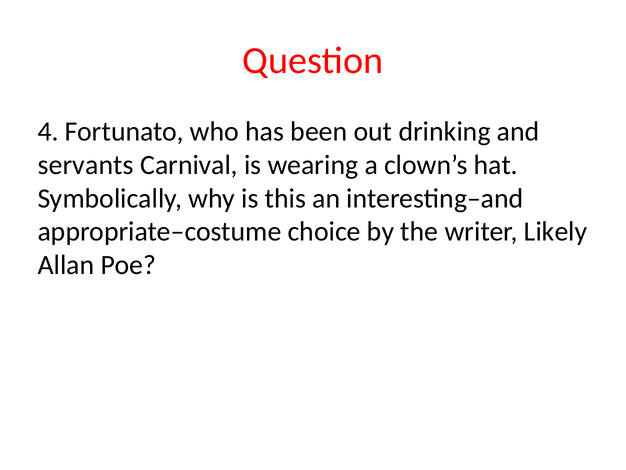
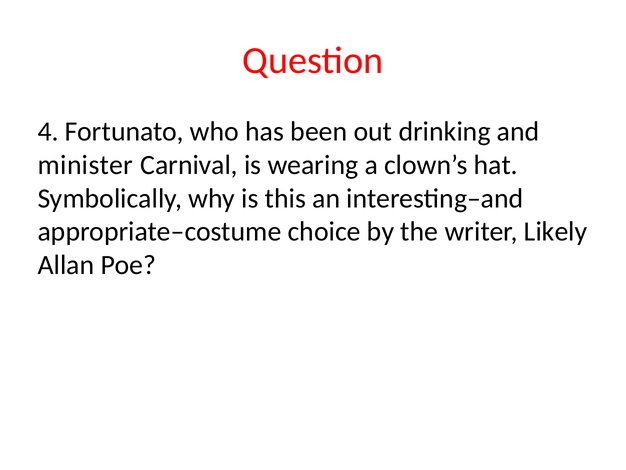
servants: servants -> minister (86, 165)
